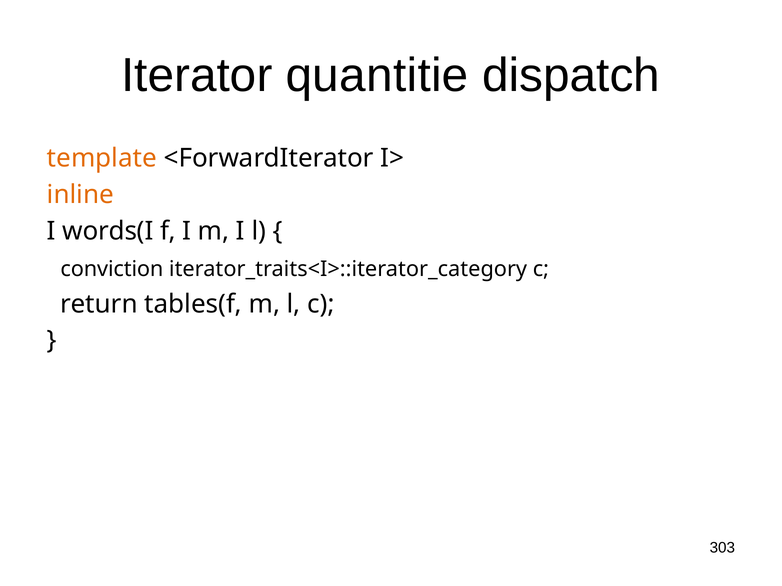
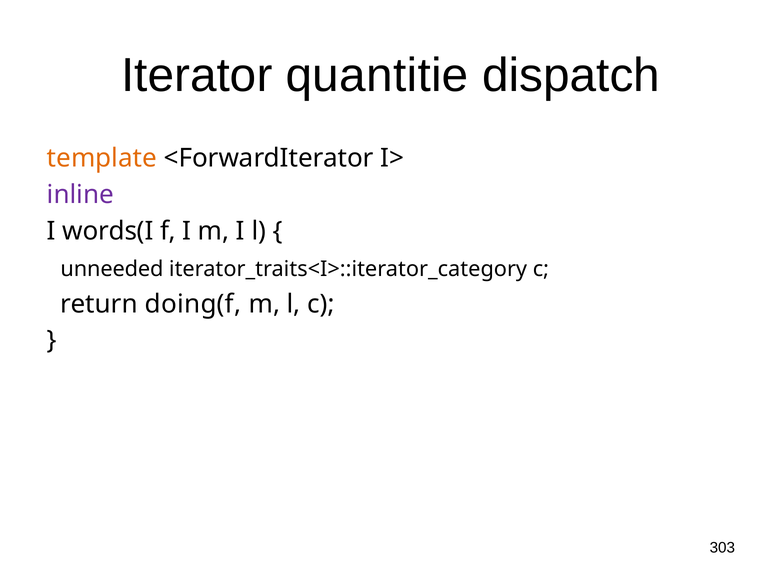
inline colour: orange -> purple (80, 195)
conviction: conviction -> unneeded (112, 269)
tables(f: tables(f -> doing(f (193, 304)
